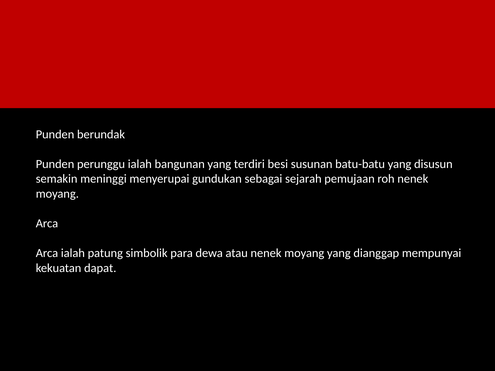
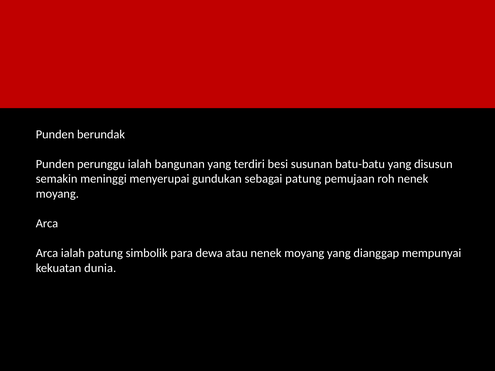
sebagai sejarah: sejarah -> patung (303, 179)
dapat: dapat -> dunia (100, 268)
